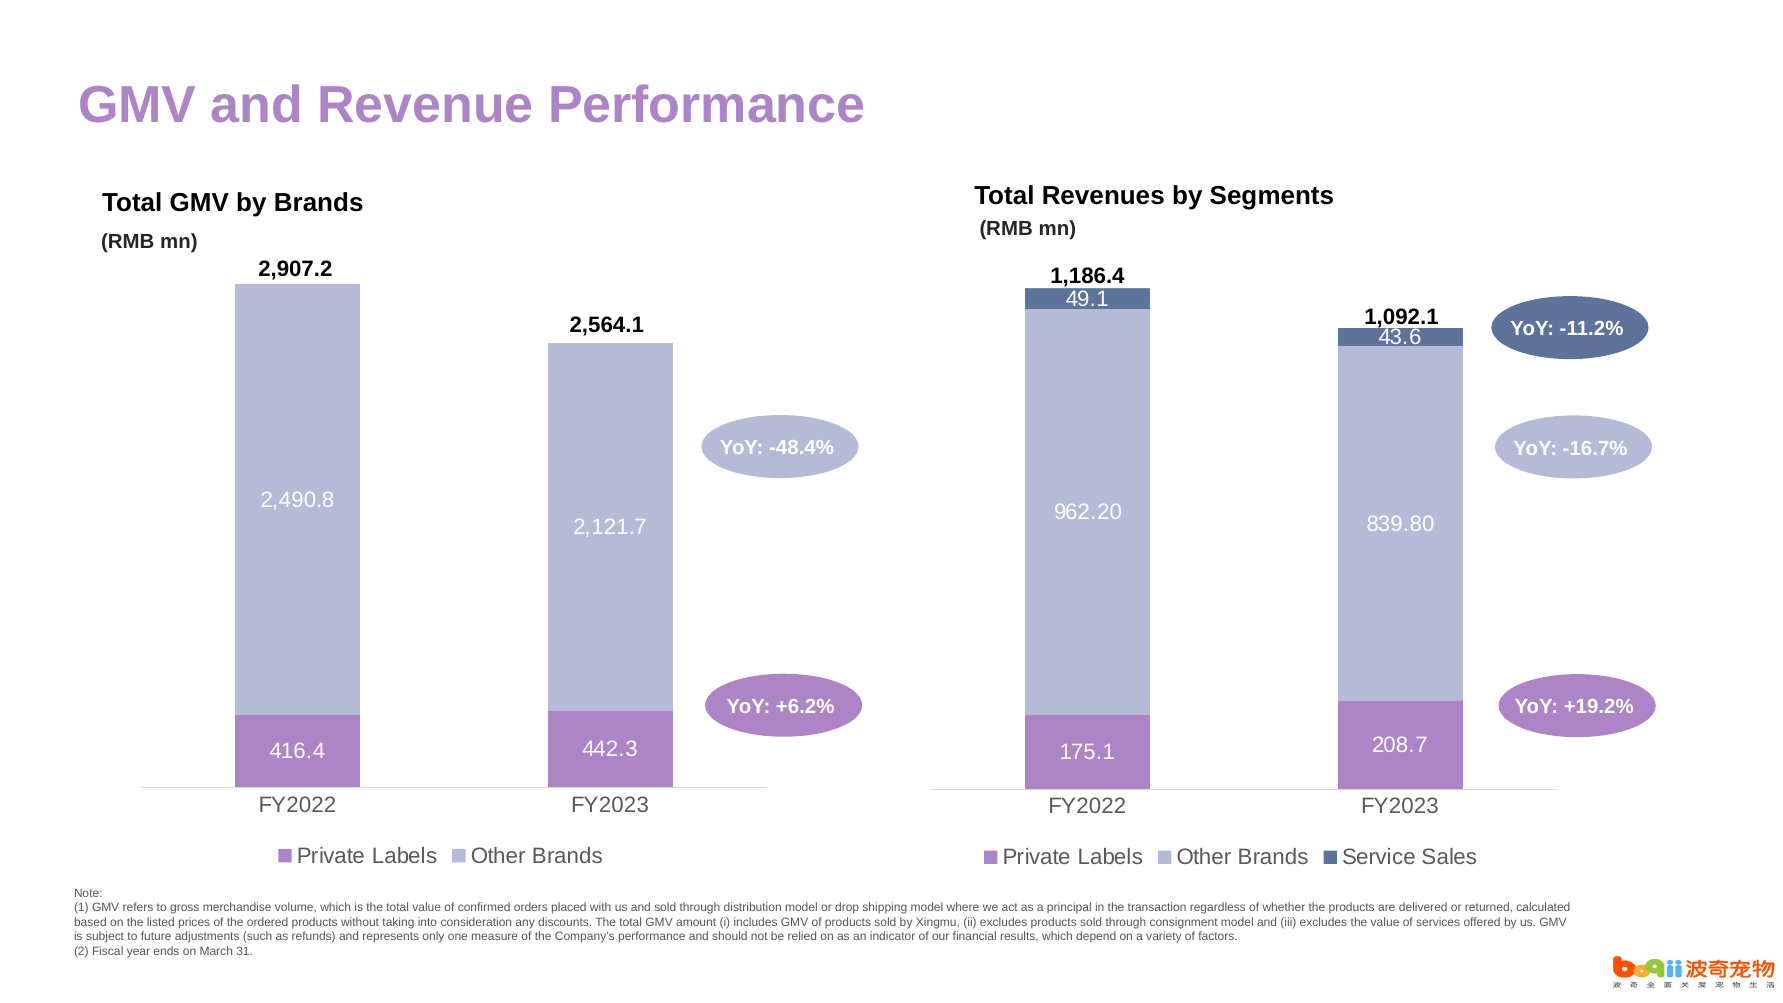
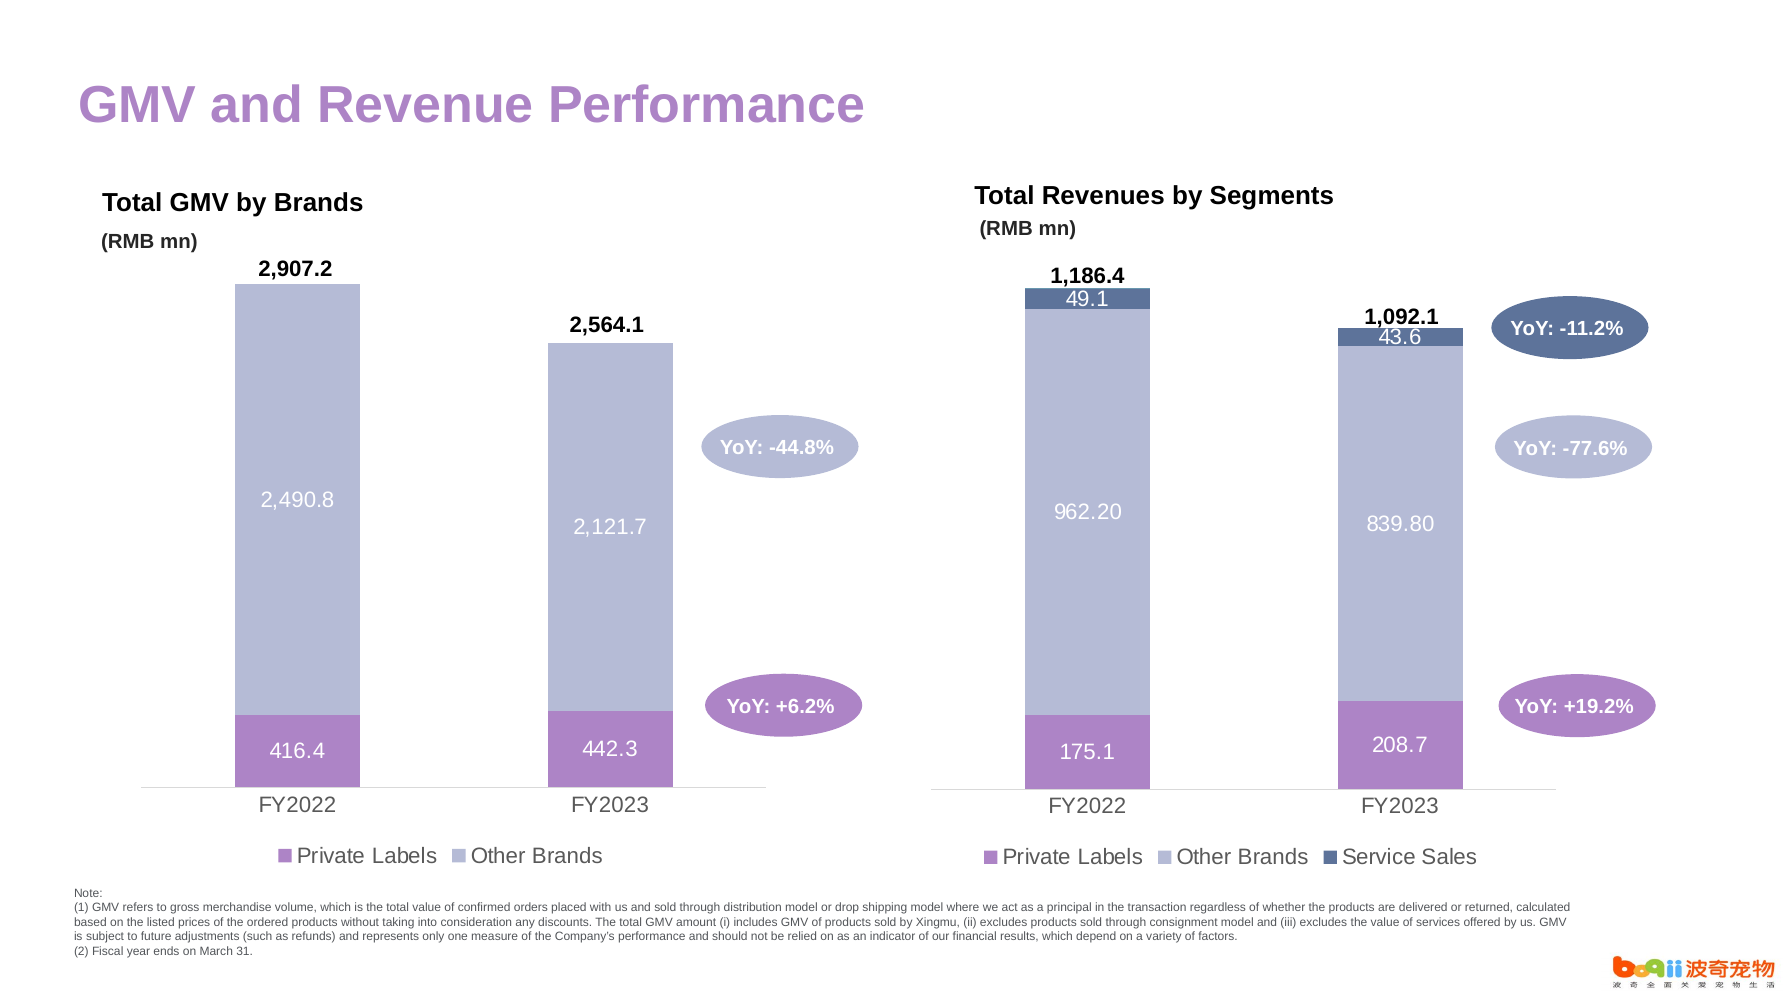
-48.4%: -48.4% -> -44.8% (802, 448)
-16.7%: -16.7% -> -77.6% (1595, 448)
